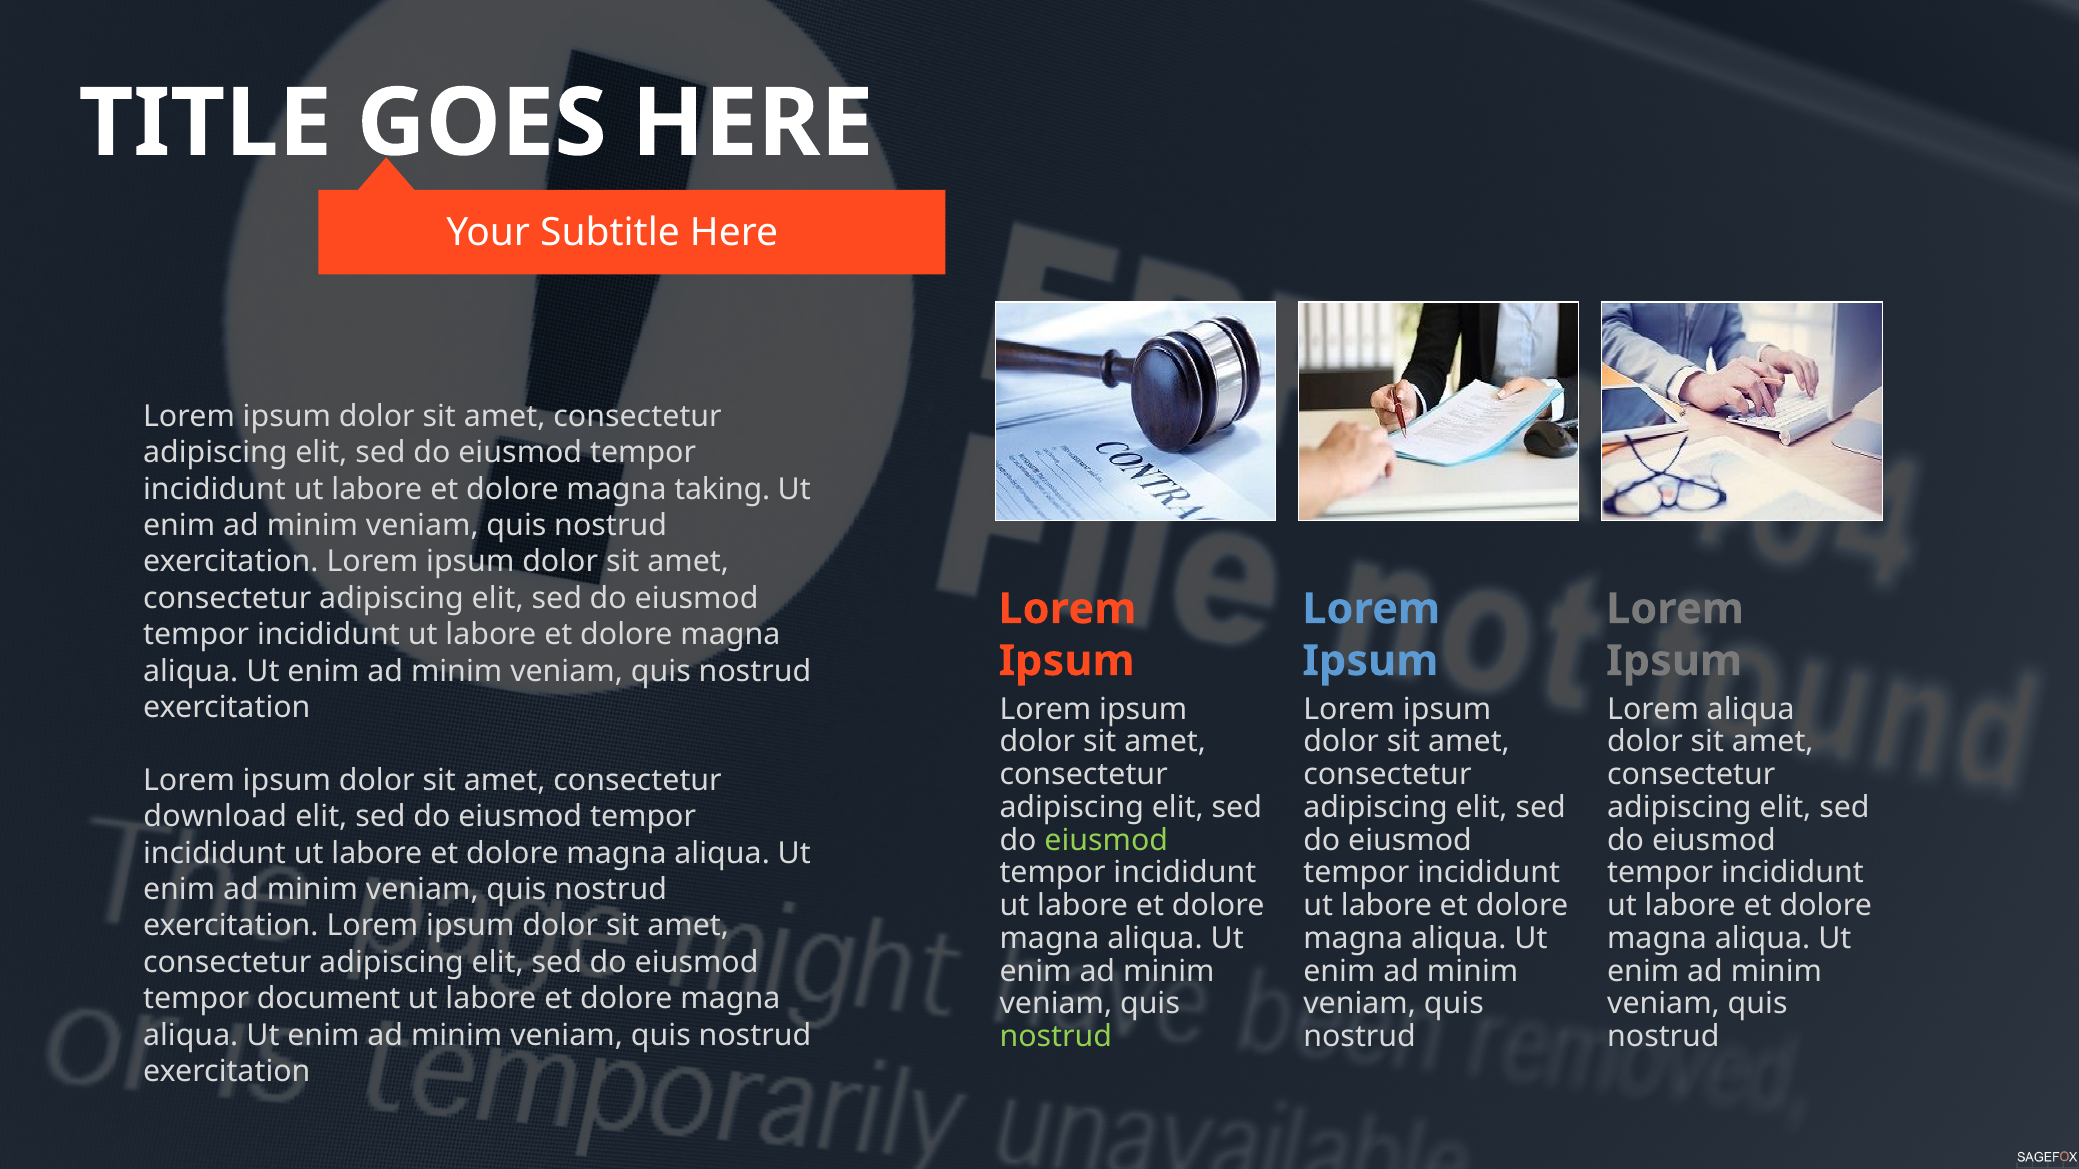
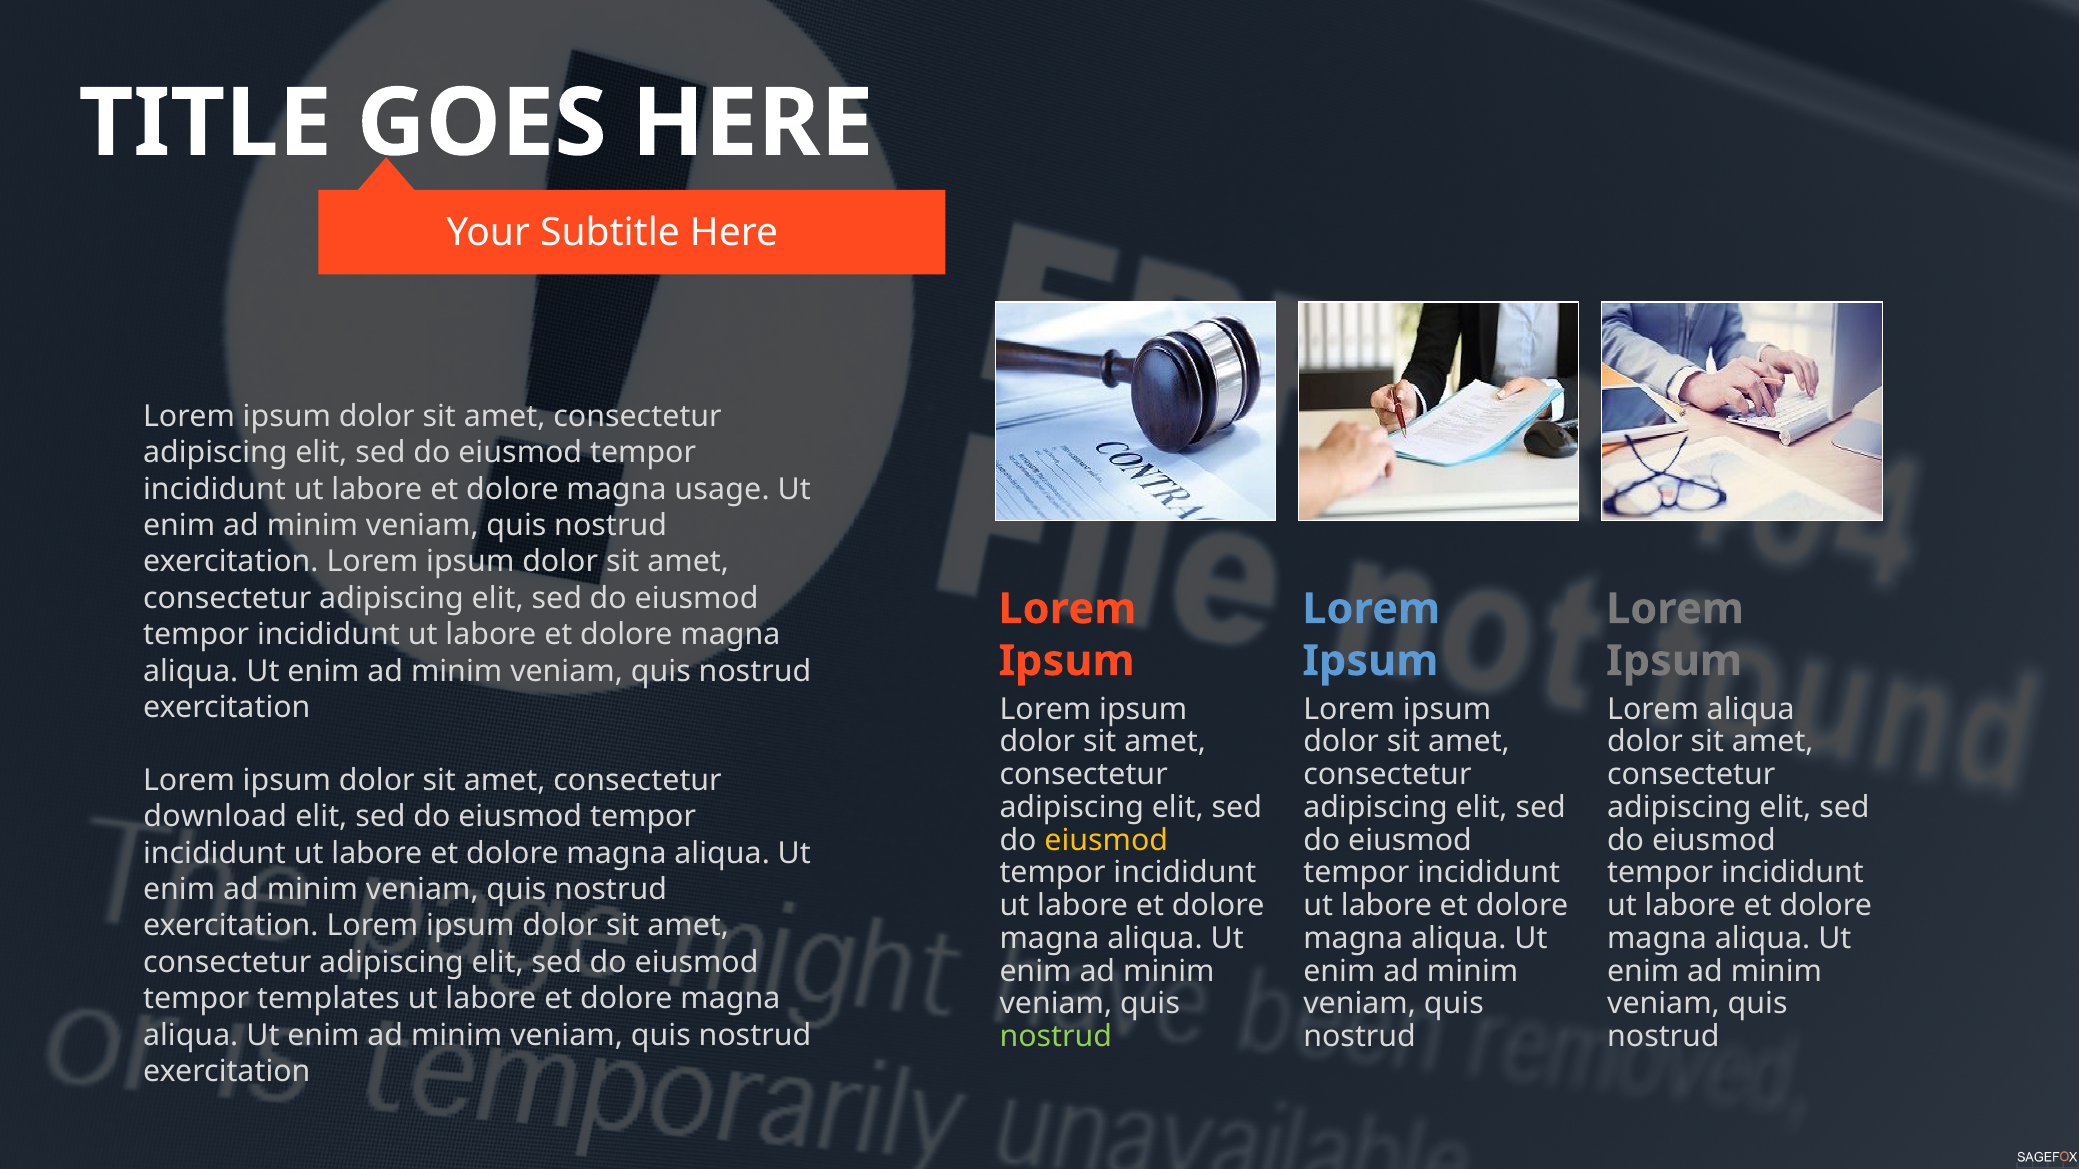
taking: taking -> usage (722, 489)
eiusmod colour: light green -> yellow (1106, 840)
document: document -> templates (328, 999)
